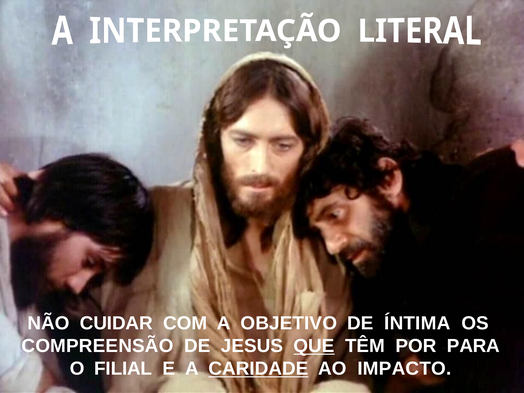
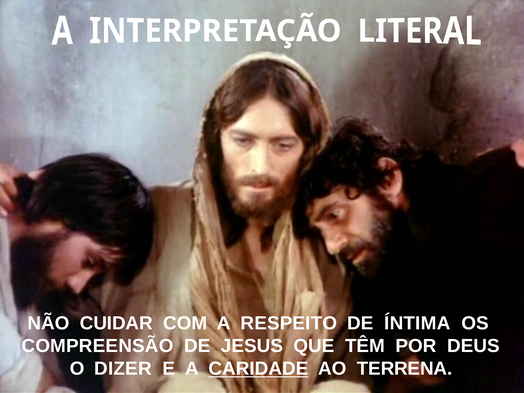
OBJETIVO: OBJETIVO -> RESPEITO (289, 323)
QUE underline: present -> none (314, 346)
PARA: PARA -> DEUS (473, 346)
FILIAL: FILIAL -> DIZER (123, 369)
IMPACTO: IMPACTO -> TERRENA (405, 369)
